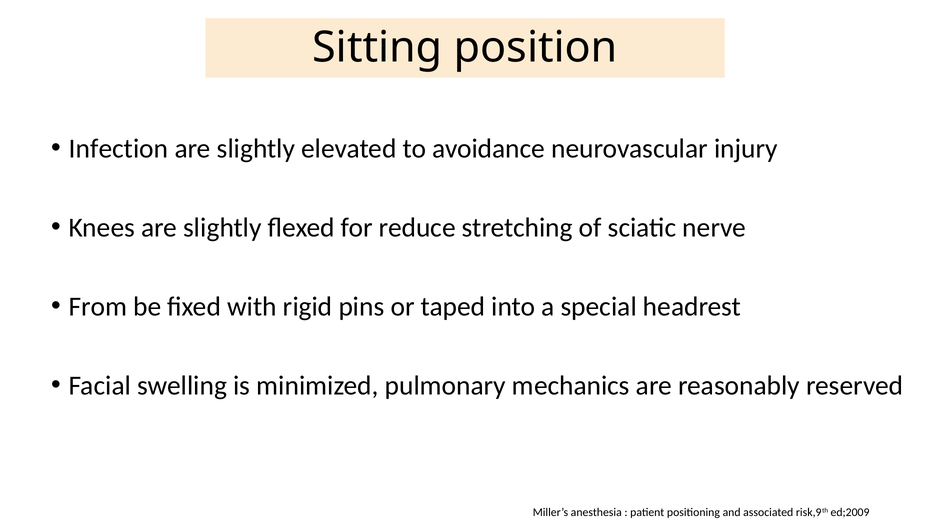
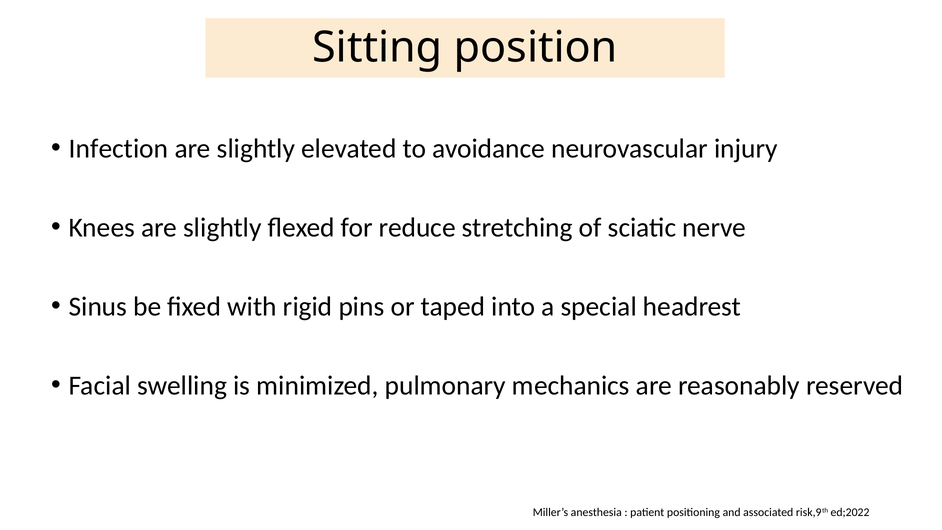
From: From -> Sinus (98, 306)
ed;2009: ed;2009 -> ed;2022 (850, 512)
